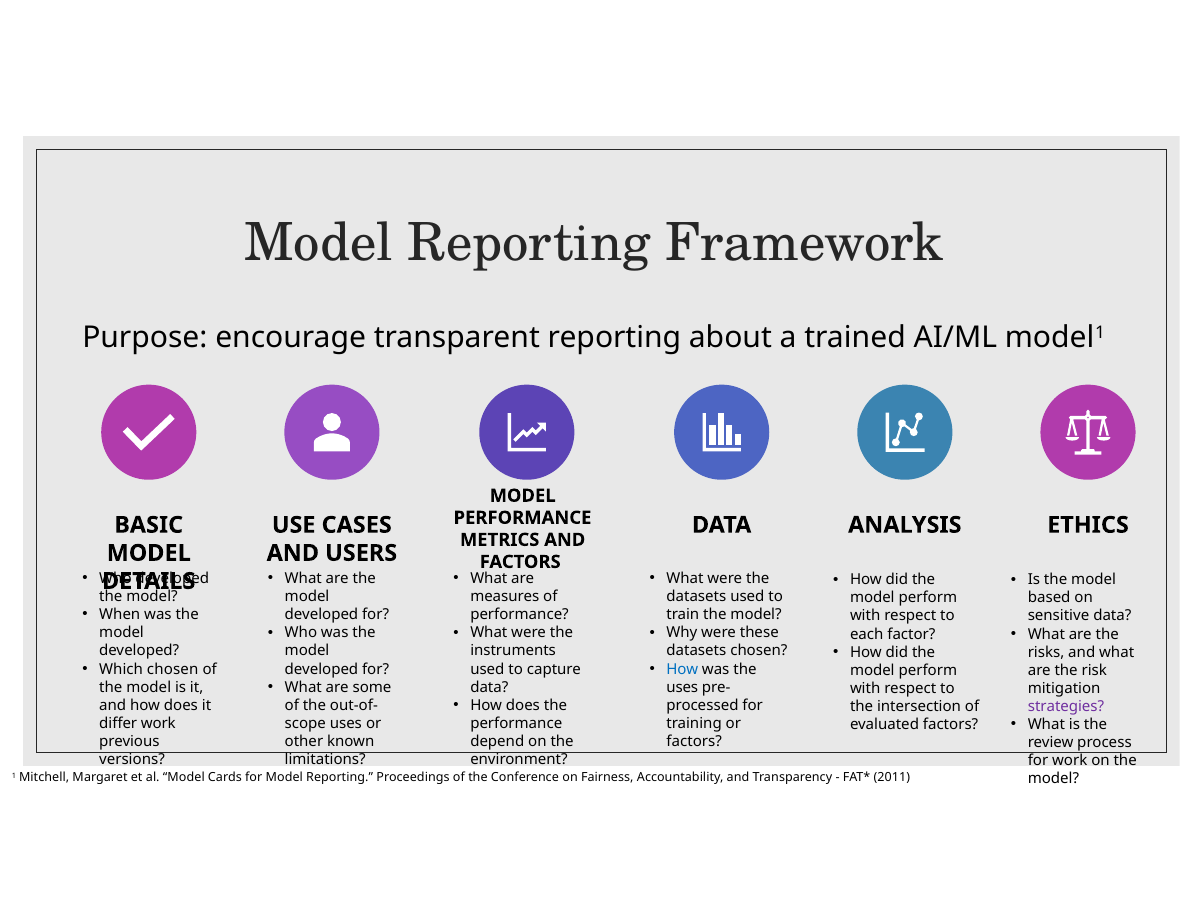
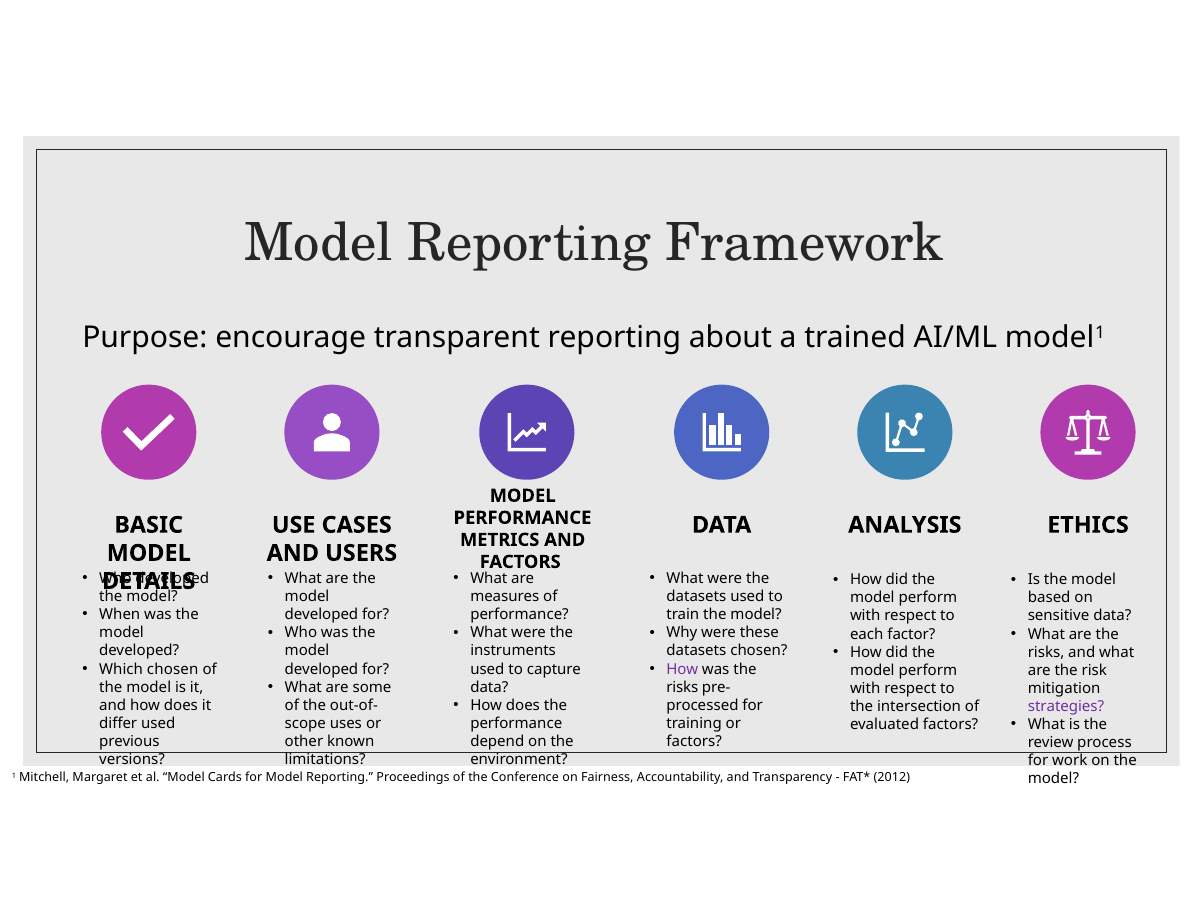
How colour: blue -> purple (682, 669)
uses: uses -> risks (682, 687)
differ work: work -> used (158, 724)
2011: 2011 -> 2012 (892, 778)
